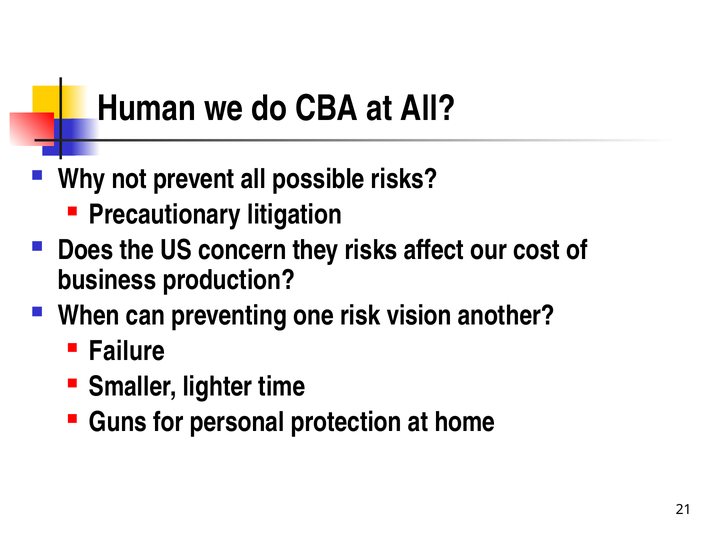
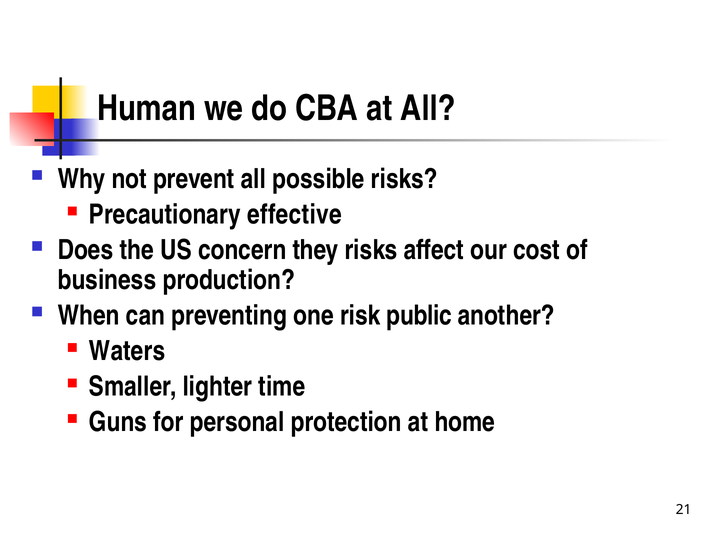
litigation: litigation -> effective (295, 215)
vision: vision -> public (419, 316)
Failure: Failure -> Waters (127, 351)
